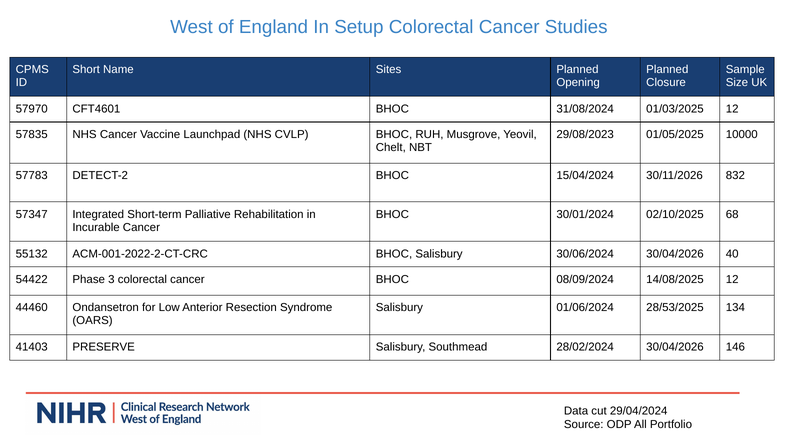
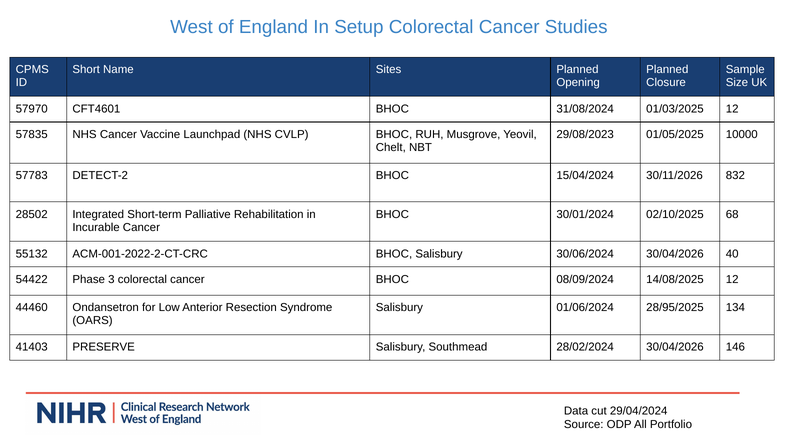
57347: 57347 -> 28502 (32, 214)
28/53/2025: 28/53/2025 -> 28/95/2025 (675, 307)
